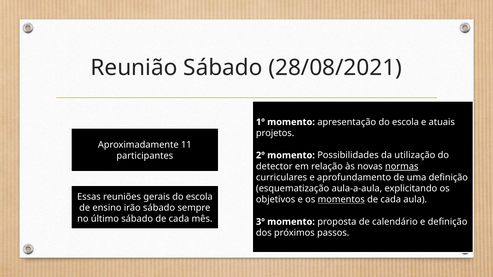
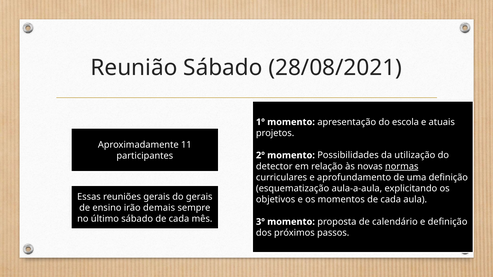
gerais do escola: escola -> gerais (199, 197)
momentos underline: present -> none (341, 200)
irão sábado: sábado -> demais (159, 208)
